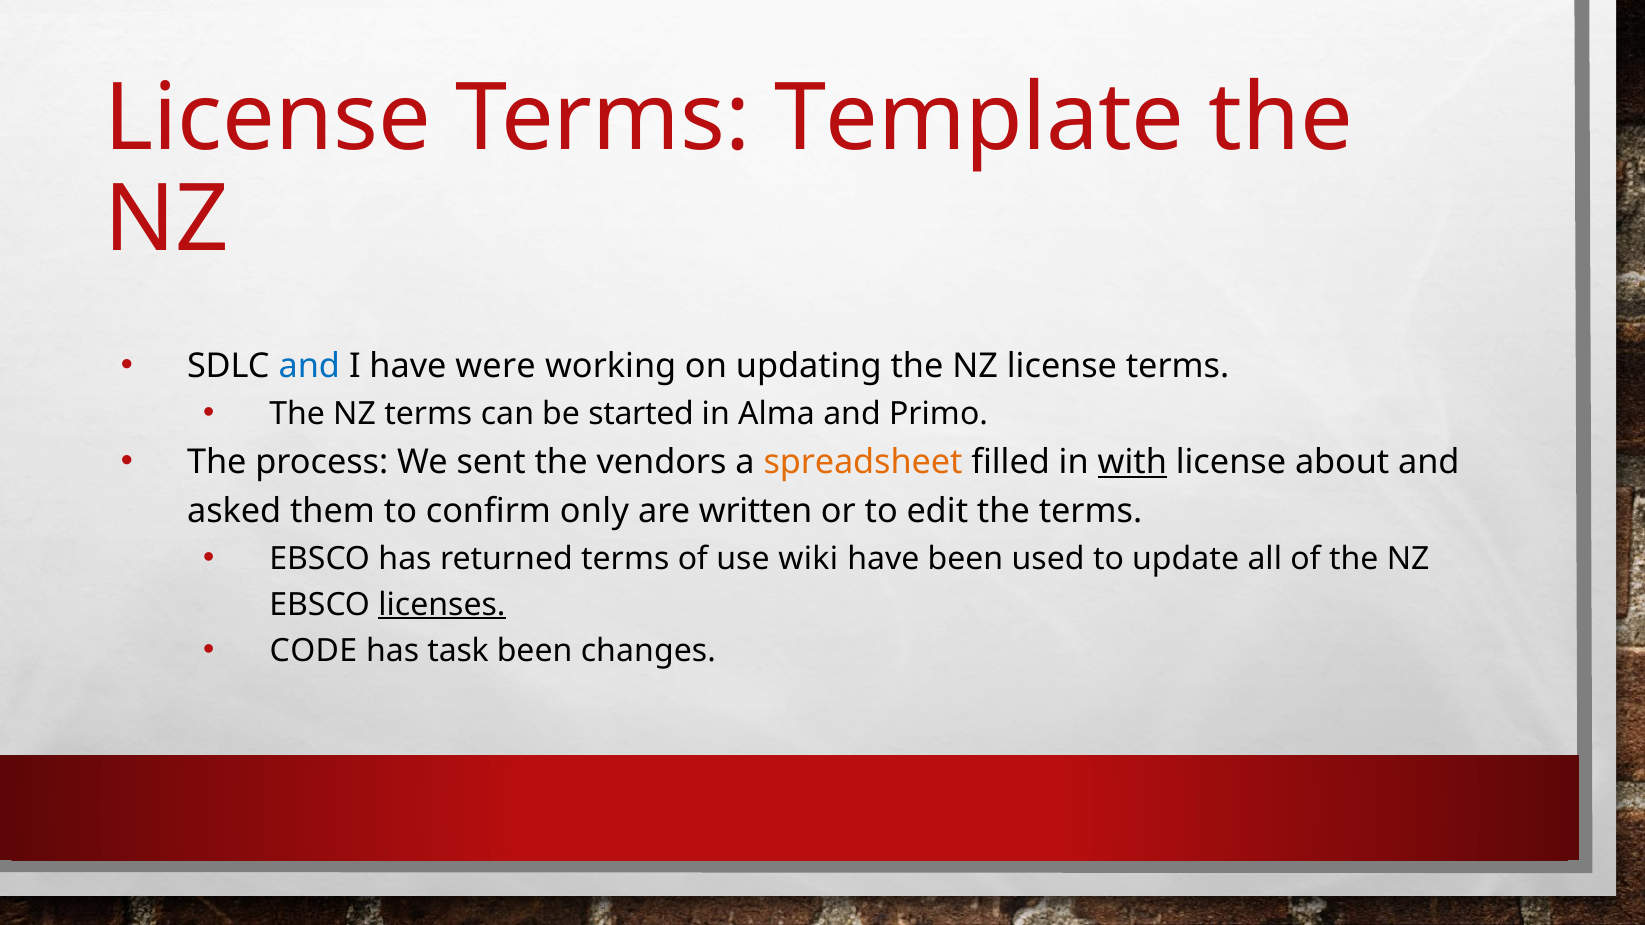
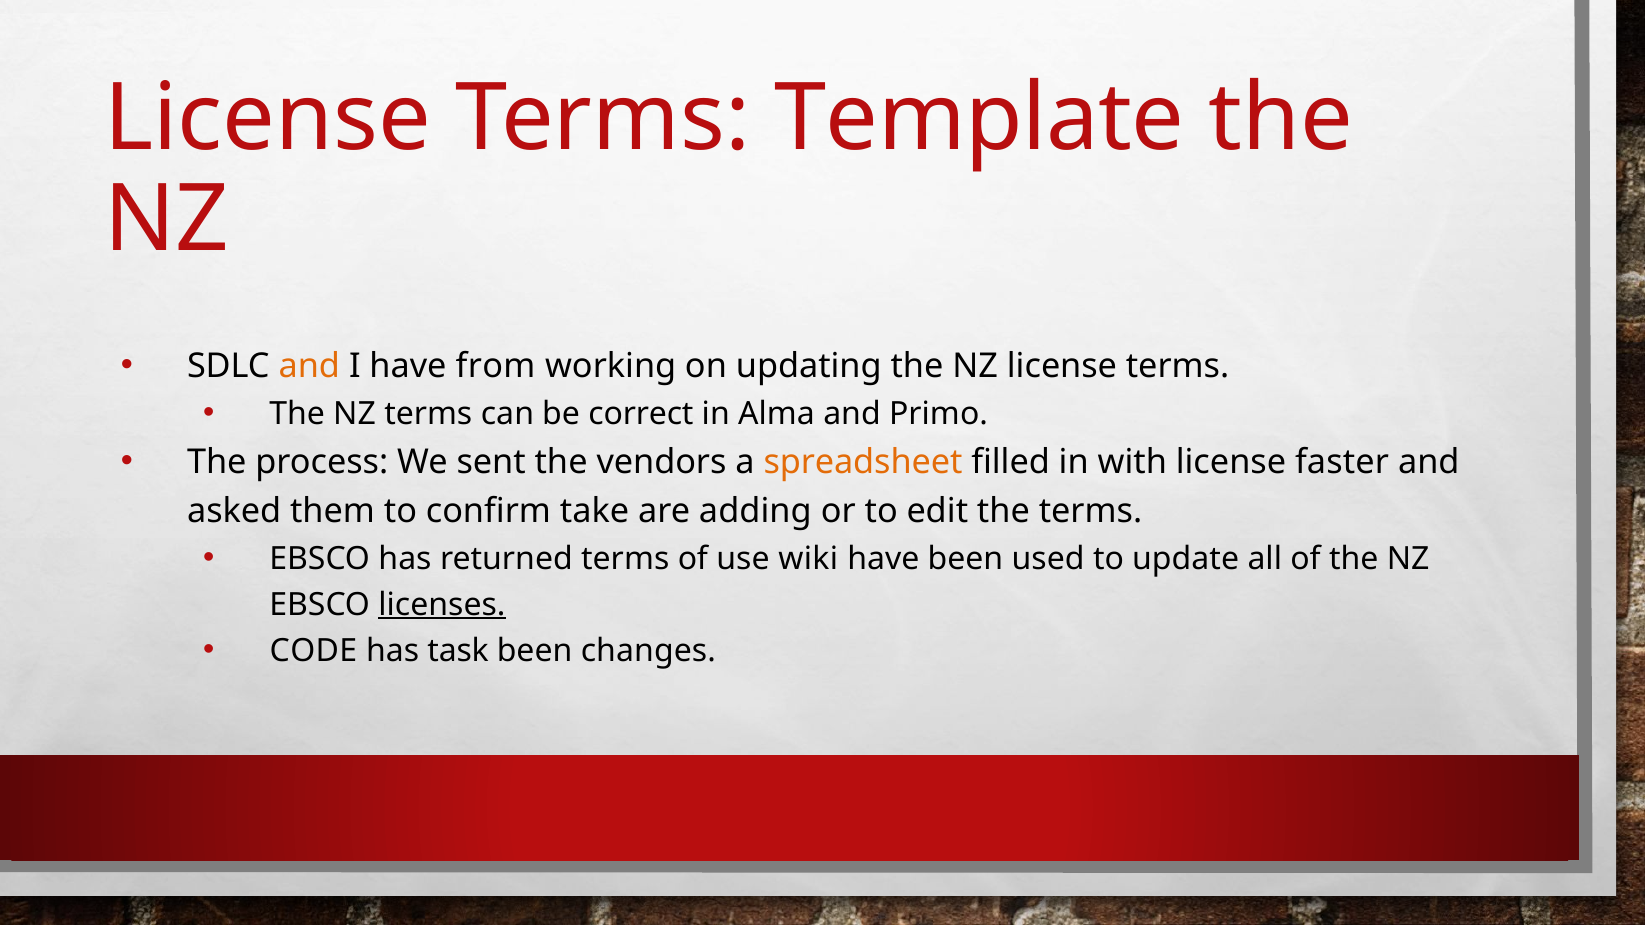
and colour: blue -> orange (309, 367)
were: were -> from (496, 367)
started: started -> correct (641, 414)
with underline: present -> none (1132, 462)
about: about -> faster (1342, 462)
only: only -> take (595, 512)
written: written -> adding (755, 512)
